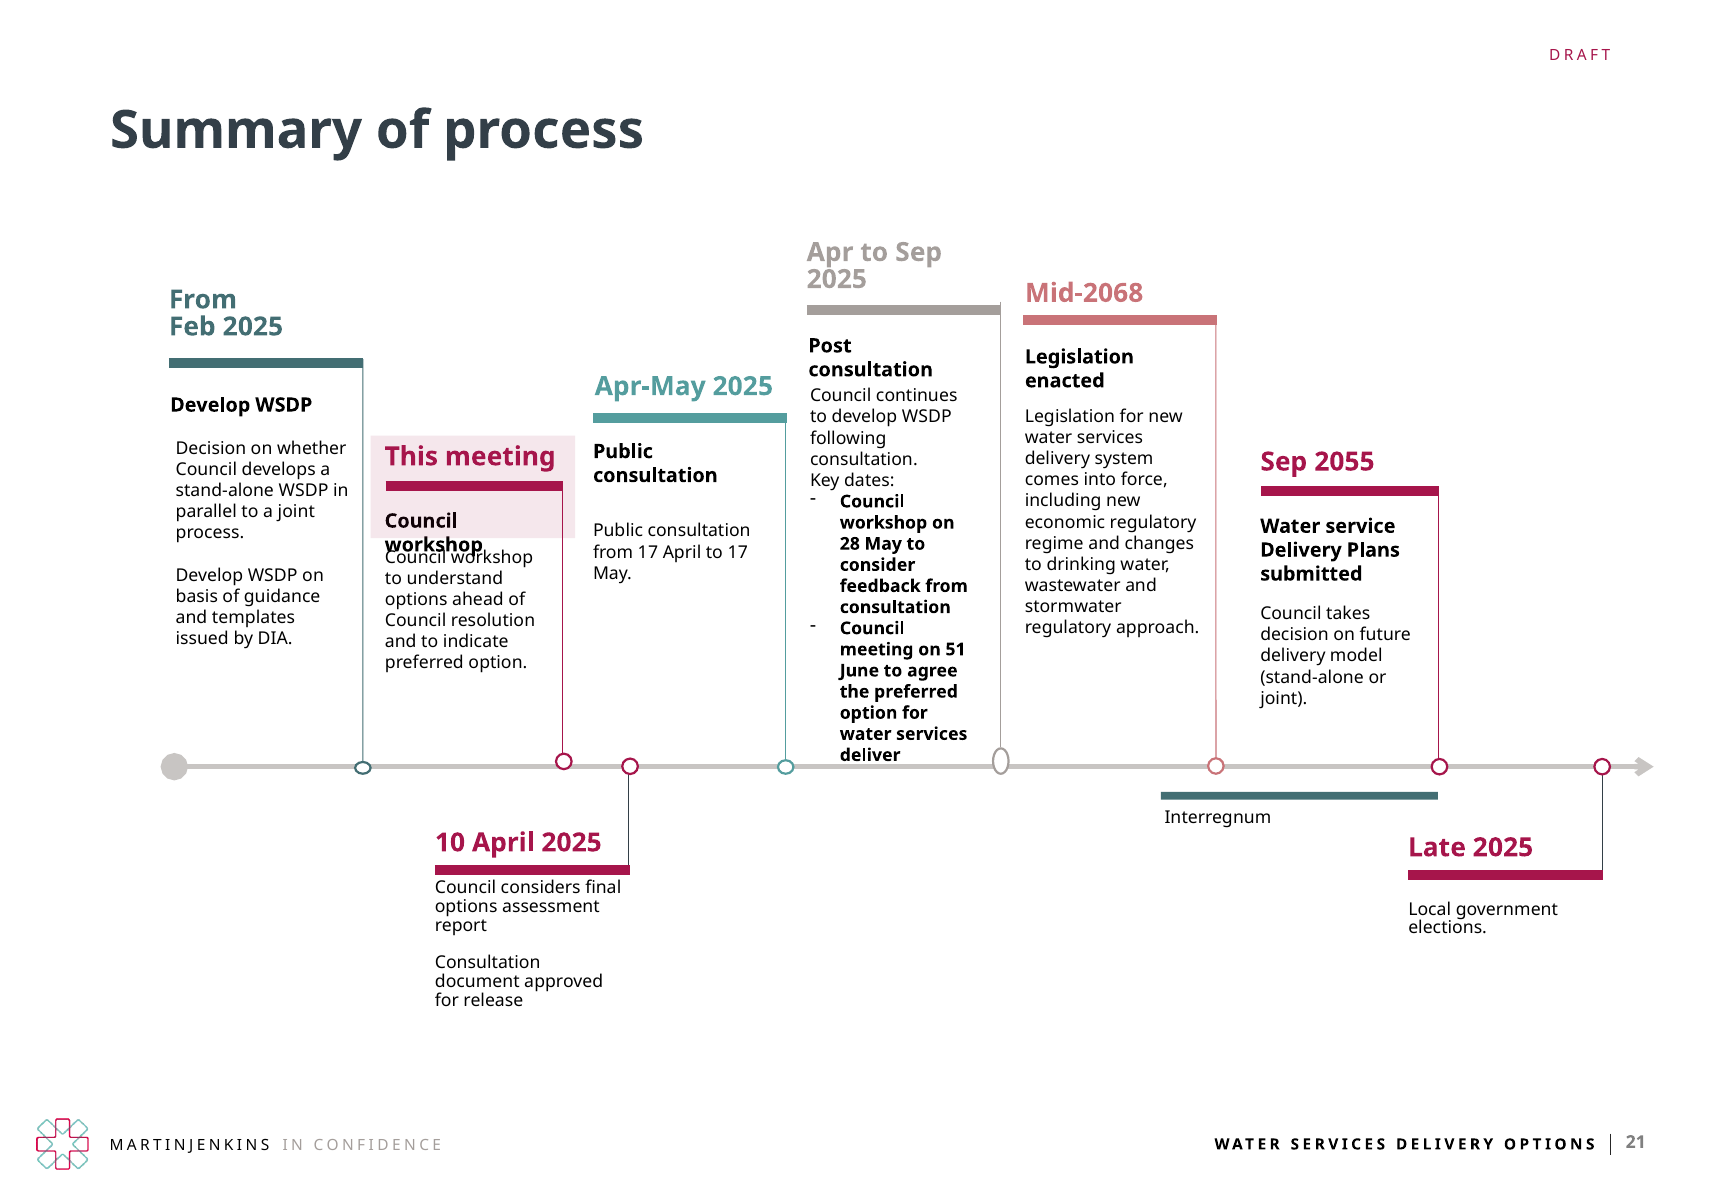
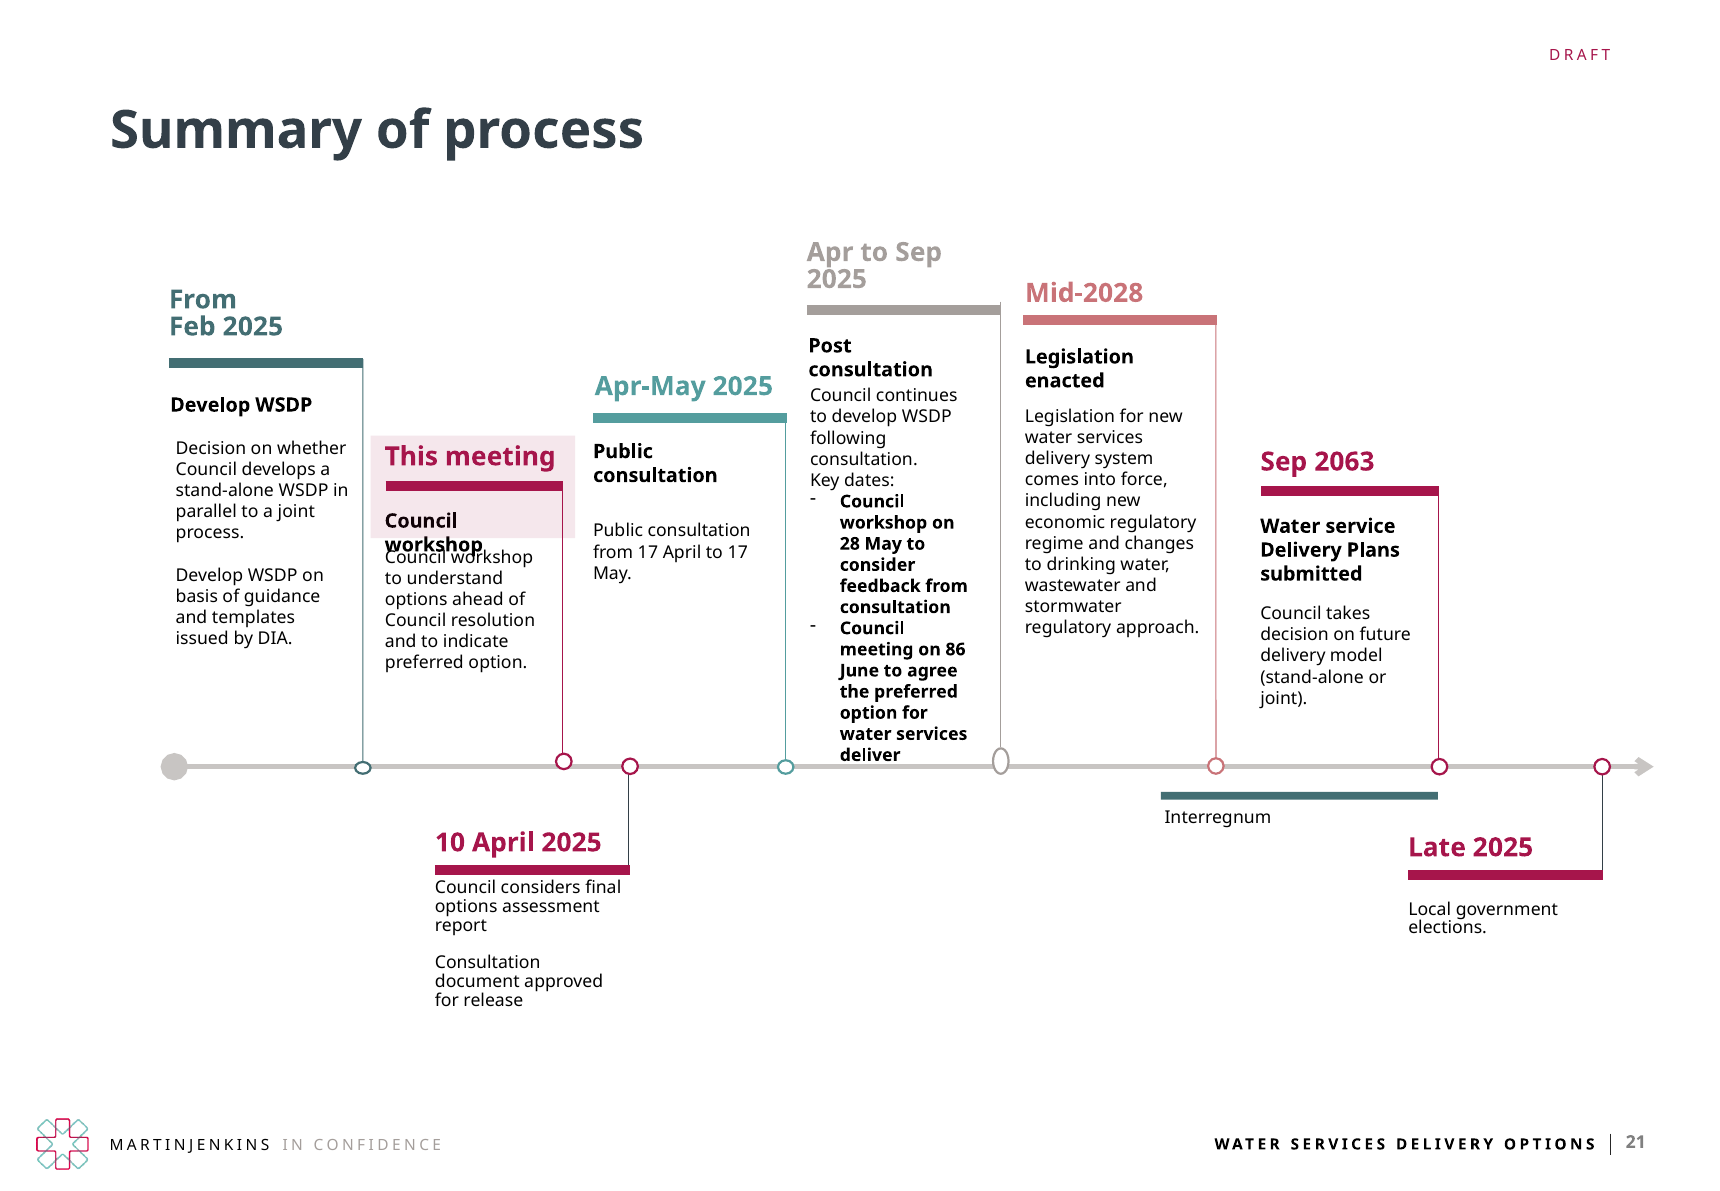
Mid-2068: Mid-2068 -> Mid-2028 (1084, 293)
2055: 2055 -> 2063 (1344, 462)
51: 51 -> 86 (955, 649)
